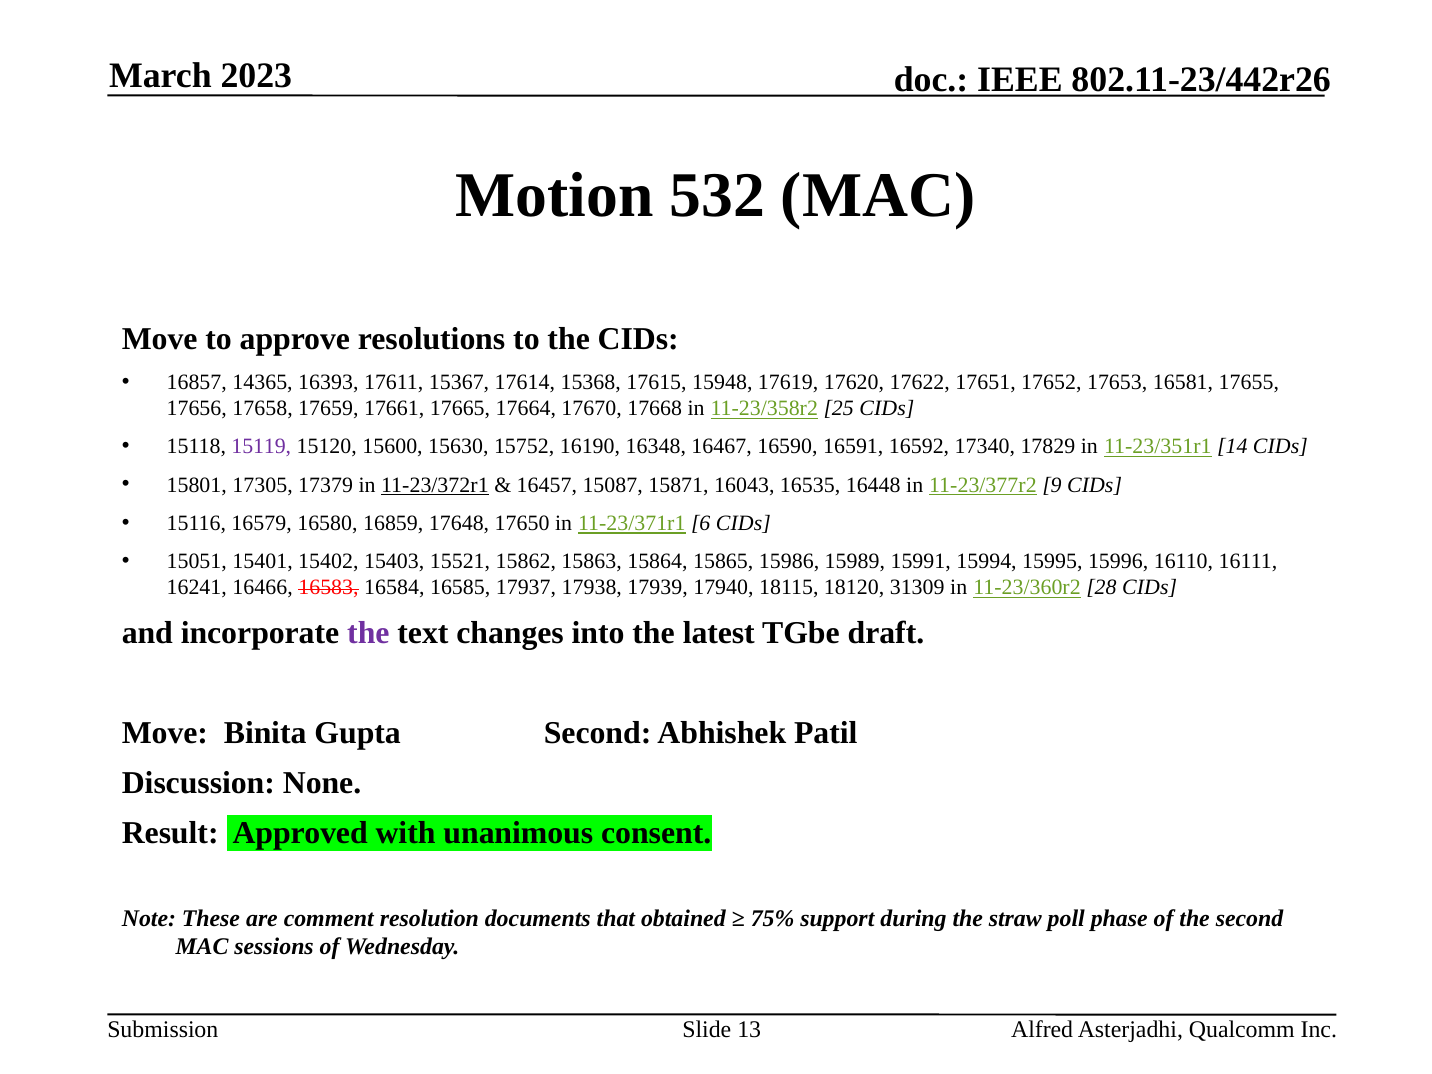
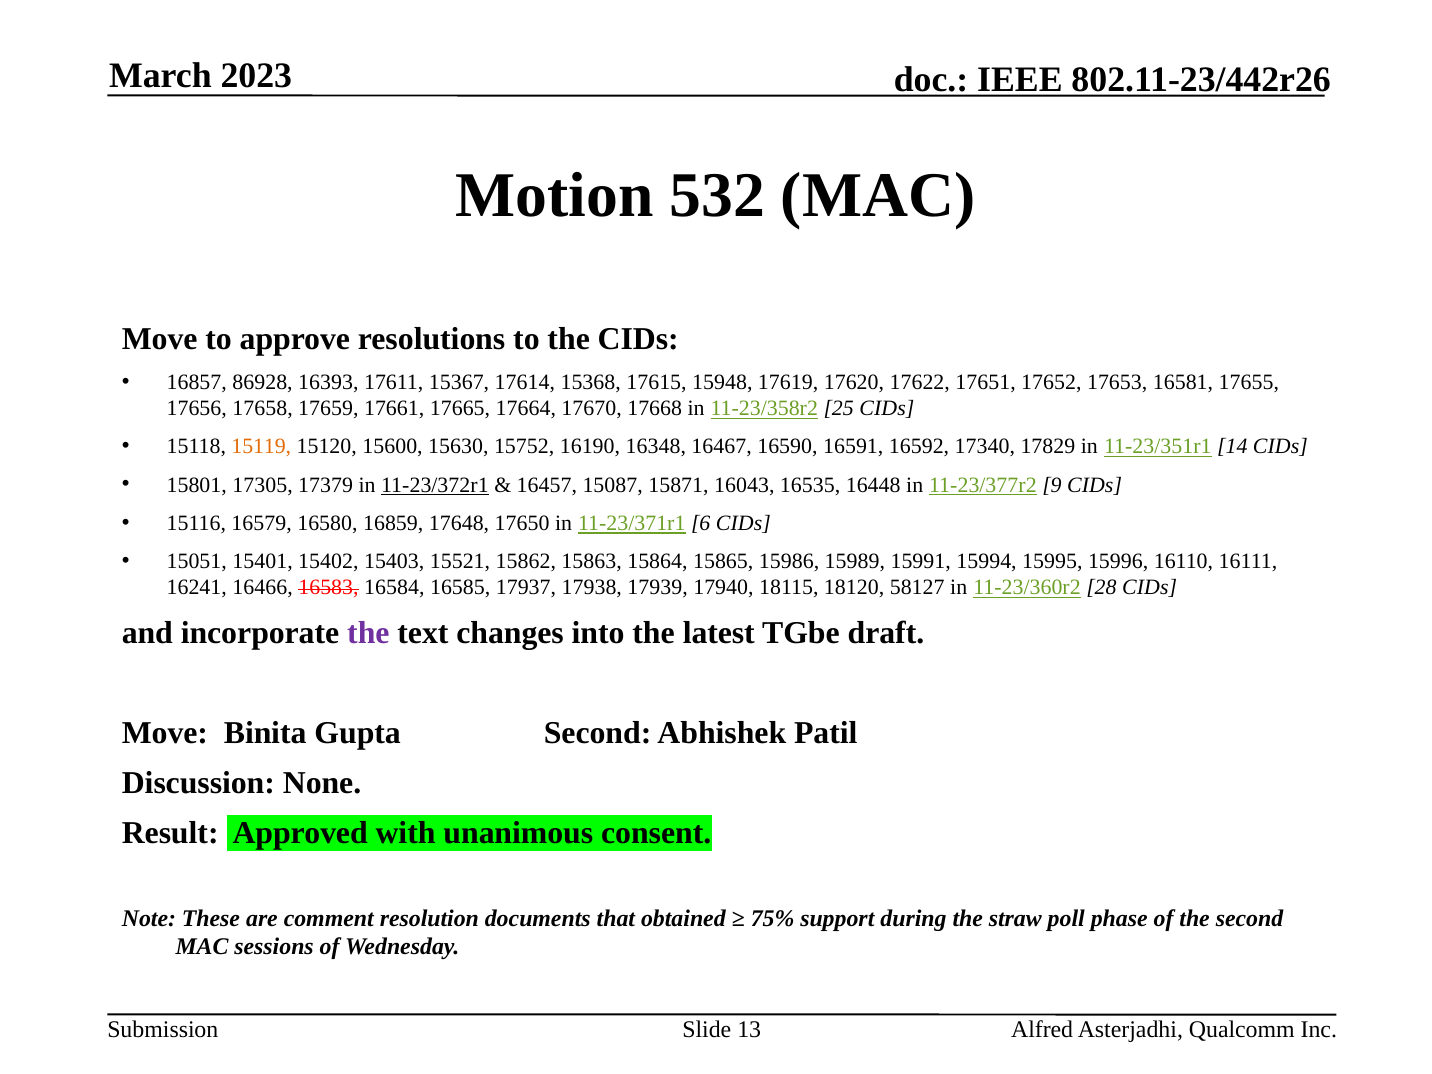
14365: 14365 -> 86928 (263, 382)
15119 colour: purple -> orange (261, 447)
31309: 31309 -> 58127 (917, 588)
